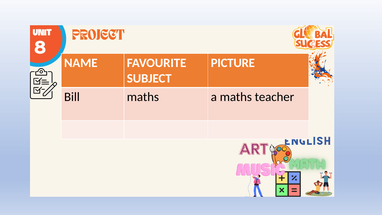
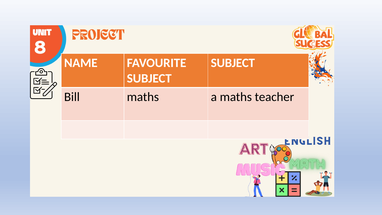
PICTURE: PICTURE -> SUBJECT (233, 63)
